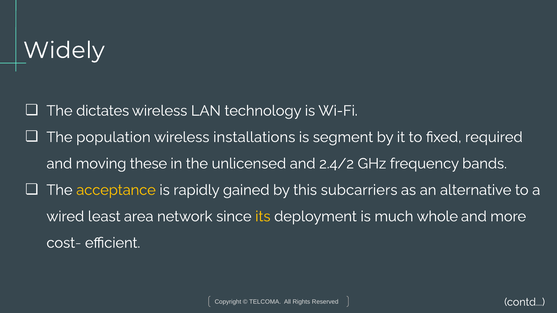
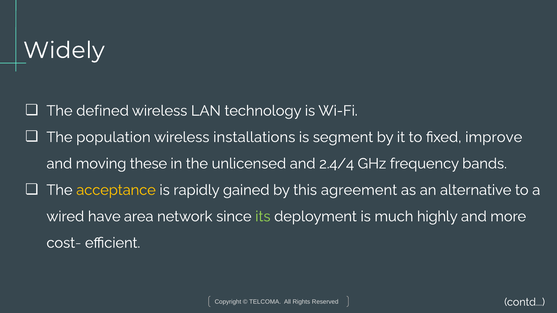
dictates: dictates -> defined (103, 111)
required: required -> improve (494, 137)
2.4/2: 2.4/2 -> 2.4/4 (337, 164)
subcarriers: subcarriers -> agreement (359, 190)
least: least -> have (104, 217)
its colour: yellow -> light green (263, 217)
whole: whole -> highly (437, 217)
